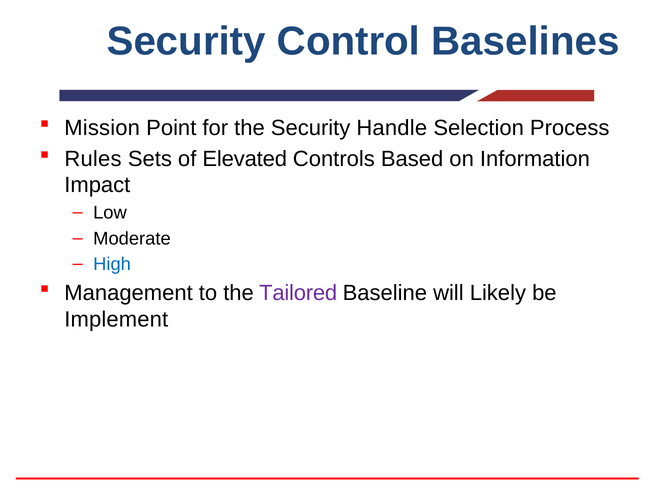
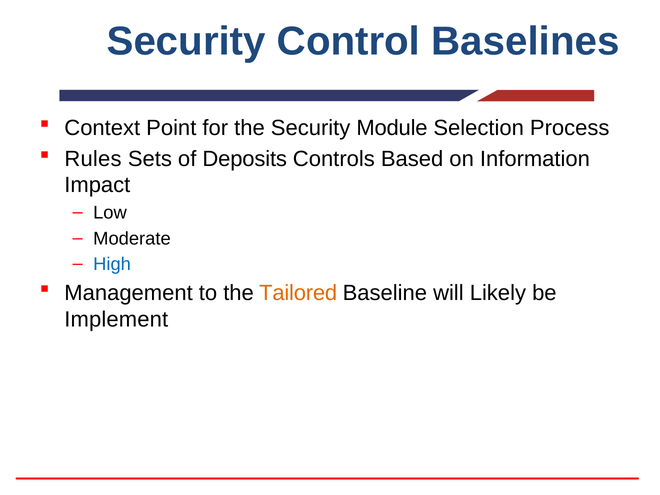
Mission: Mission -> Context (102, 128)
Handle: Handle -> Module (392, 128)
Elevated: Elevated -> Deposits (245, 159)
Tailored colour: purple -> orange (298, 293)
